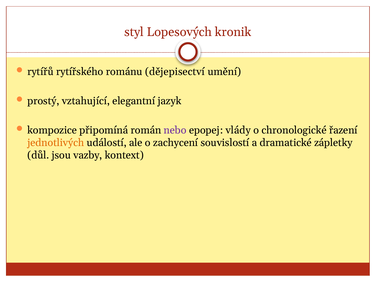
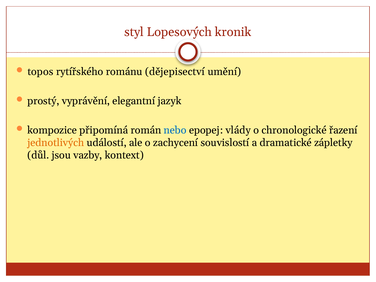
rytířů: rytířů -> topos (40, 72)
vztahující: vztahující -> vyprávění (86, 101)
nebo colour: purple -> blue (175, 130)
